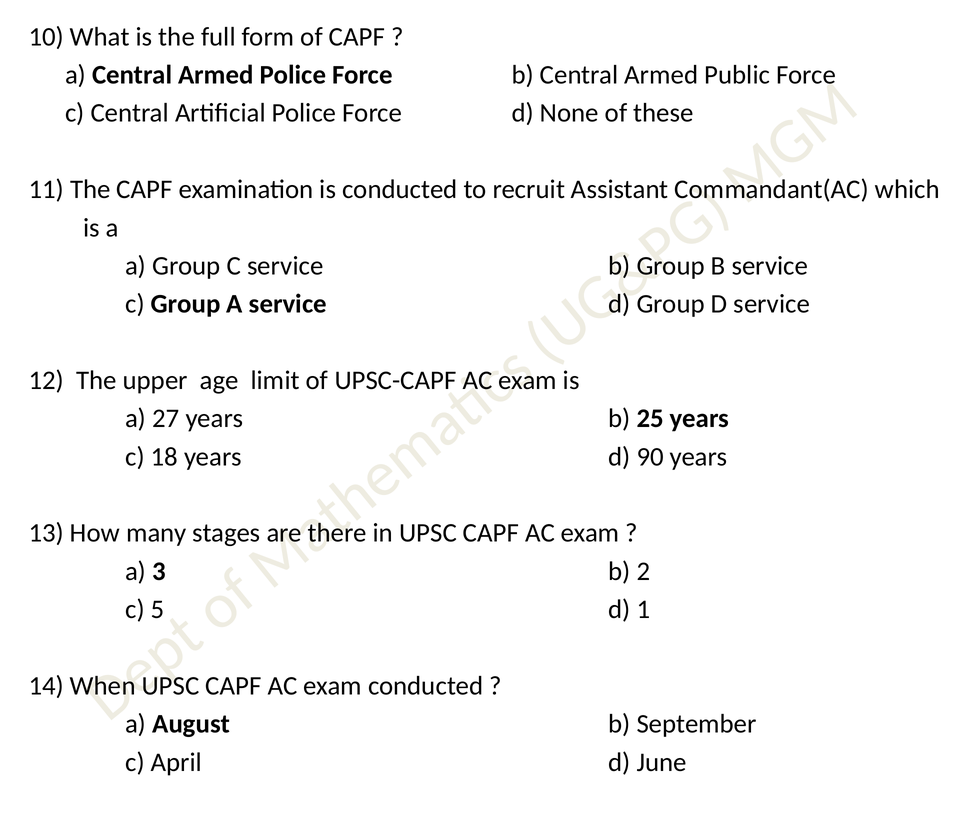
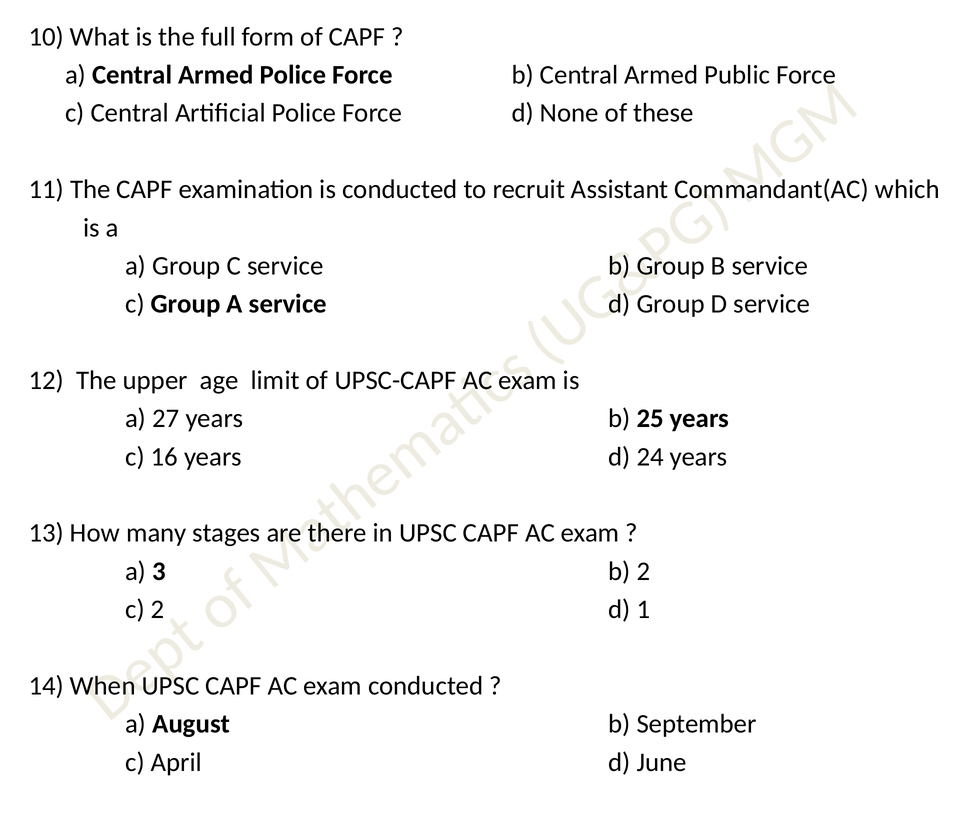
18: 18 -> 16 (164, 457)
90: 90 -> 24 (650, 457)
c 5: 5 -> 2 (158, 610)
